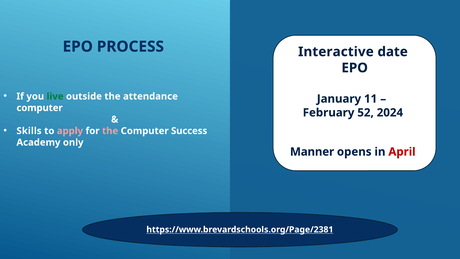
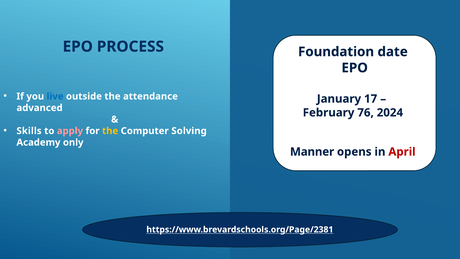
Interactive: Interactive -> Foundation (336, 52)
live colour: green -> blue (55, 96)
11: 11 -> 17 (371, 99)
computer: computer -> advanced (40, 108)
52: 52 -> 76 (366, 113)
the colour: pink -> yellow (110, 131)
Success: Success -> Solving (189, 131)
